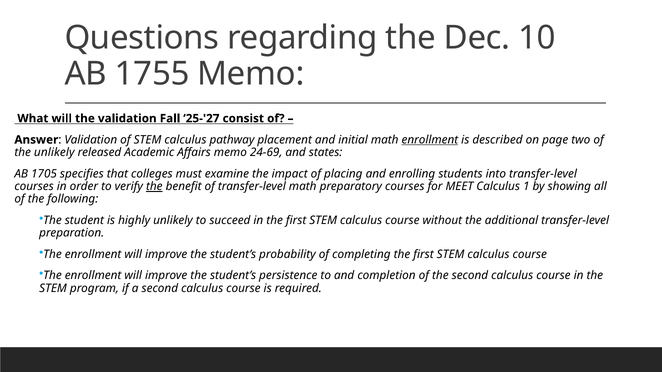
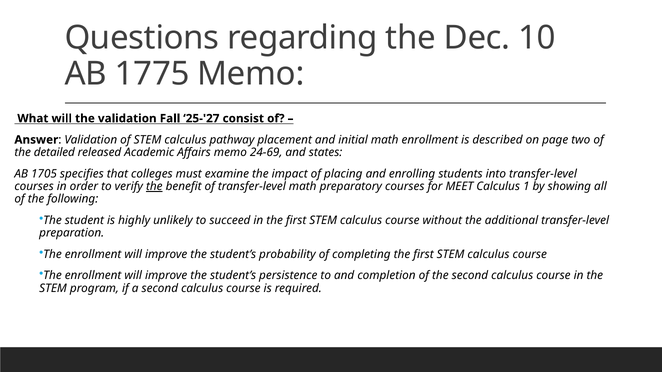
1755: 1755 -> 1775 (152, 74)
enrollment underline: present -> none (430, 140)
the unlikely: unlikely -> detailed (54, 153)
